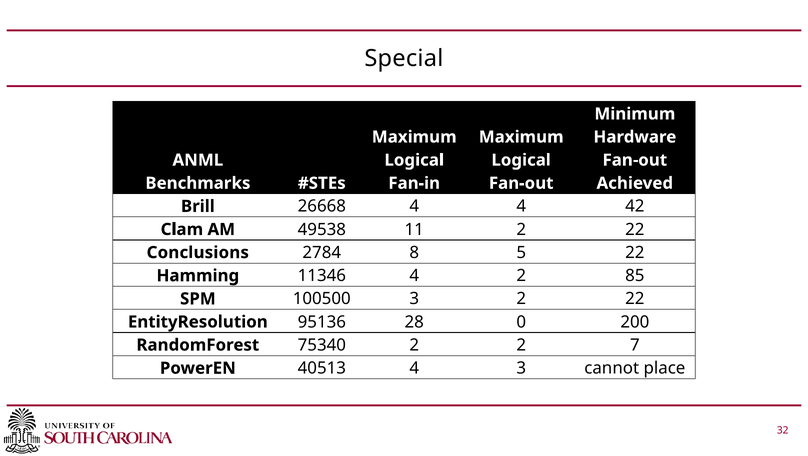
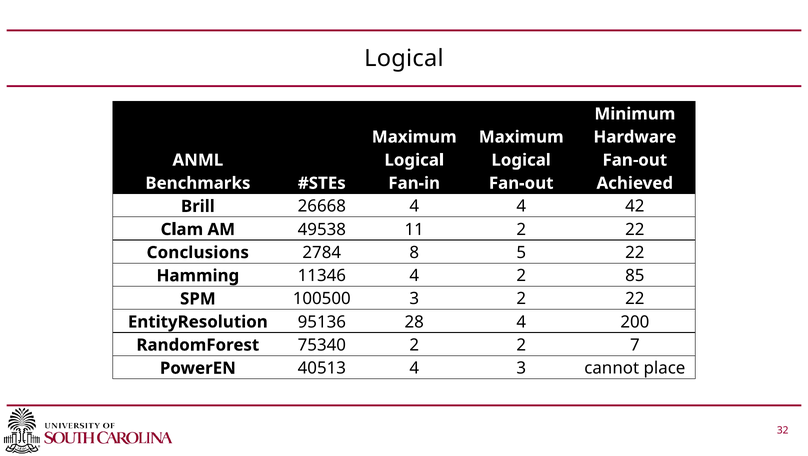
Special: Special -> Logical (404, 58)
28 0: 0 -> 4 (521, 322)
